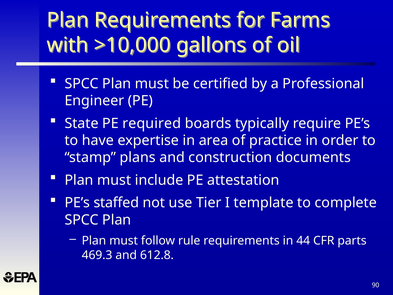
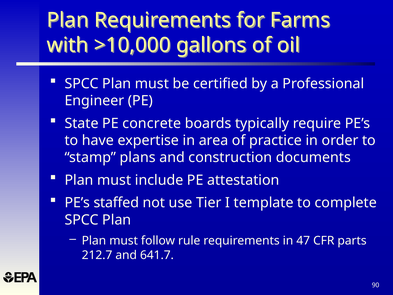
required: required -> concrete (152, 123)
44: 44 -> 47 (303, 240)
469.3: 469.3 -> 212.7 (97, 255)
612.8: 612.8 -> 641.7 (157, 255)
